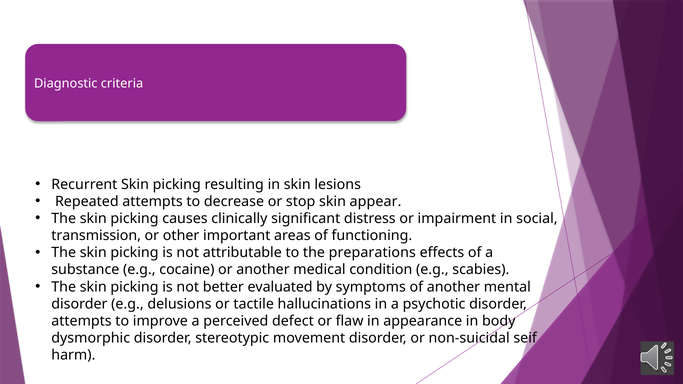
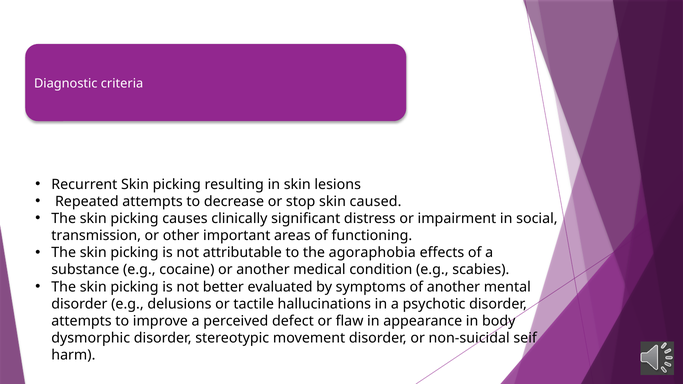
appear: appear -> caused (376, 202)
preparations: preparations -> agoraphobia (372, 253)
